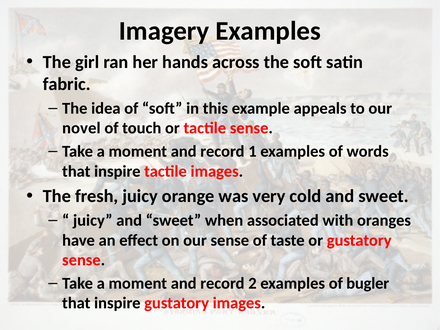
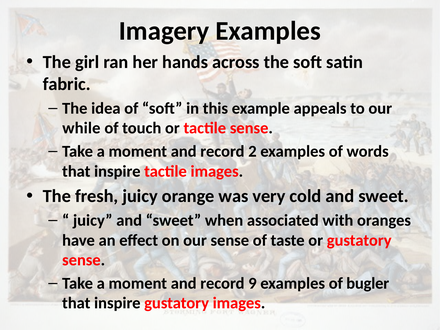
novel: novel -> while (81, 128)
1: 1 -> 2 (252, 151)
2: 2 -> 9 (252, 283)
